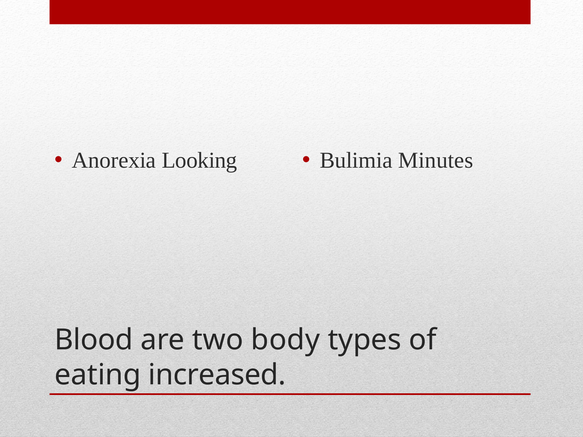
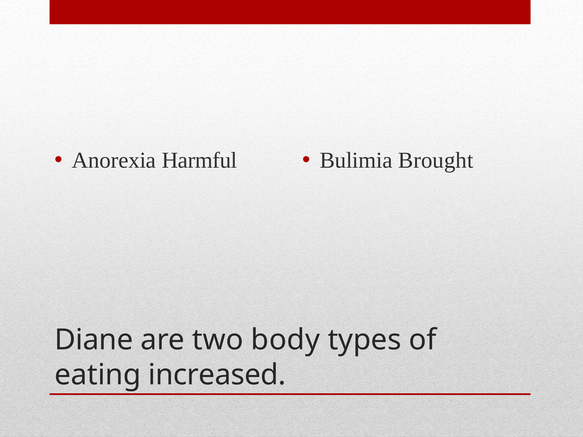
Looking: Looking -> Harmful (199, 161)
Minutes: Minutes -> Brought (436, 161)
Blood: Blood -> Diane (94, 340)
